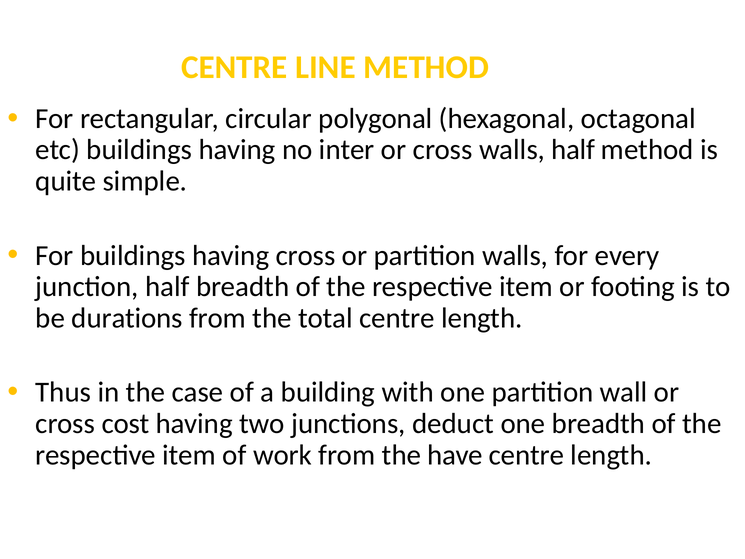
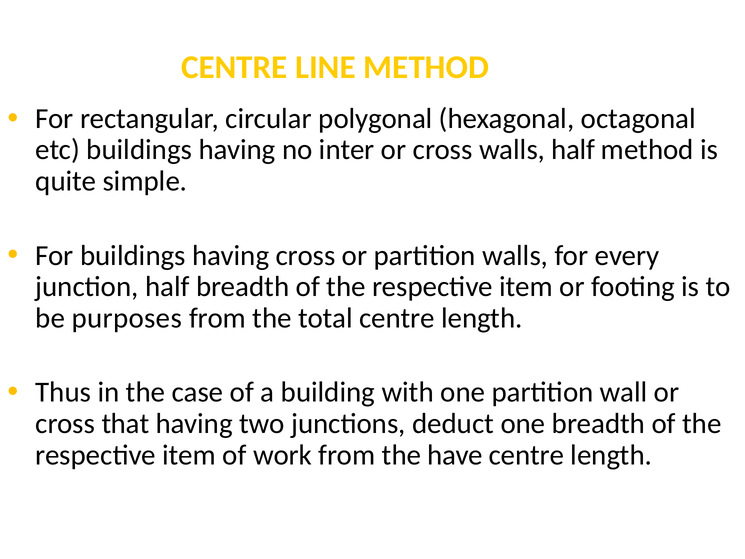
durations: durations -> purposes (127, 318)
cost: cost -> that (125, 423)
